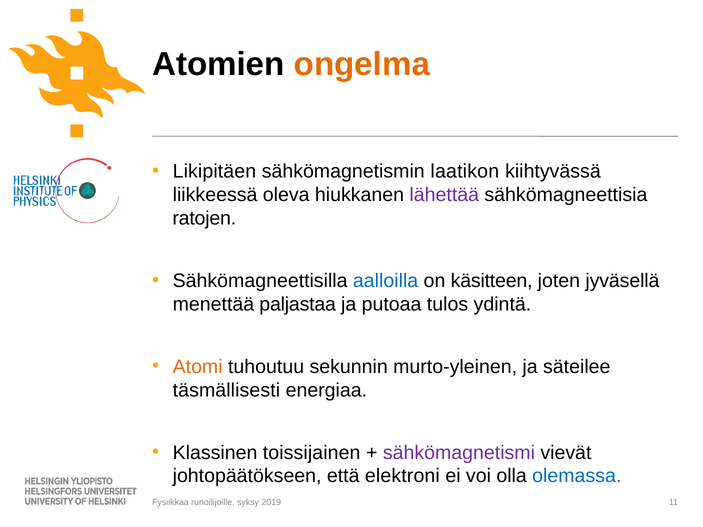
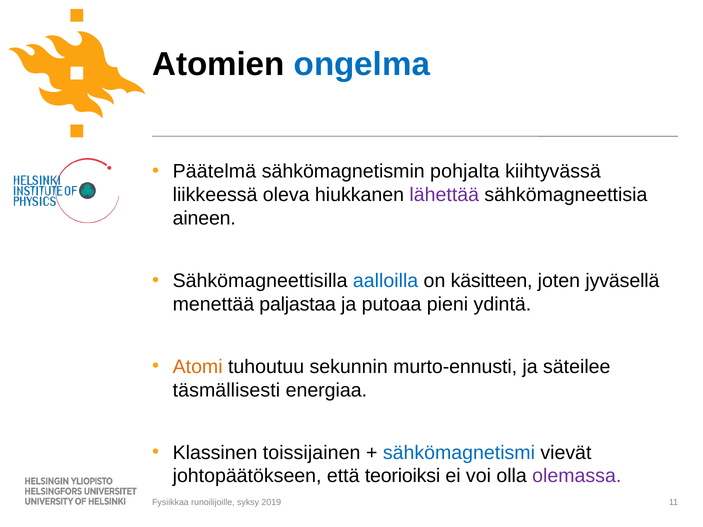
ongelma colour: orange -> blue (362, 64)
Likipitäen: Likipitäen -> Päätelmä (214, 172)
laatikon: laatikon -> pohjalta (465, 172)
ratojen: ratojen -> aineen (204, 218)
tulos: tulos -> pieni (448, 304)
murto-yleinen: murto-yleinen -> murto-ennusti (455, 367)
sähkömagnetismi colour: purple -> blue (459, 453)
elektroni: elektroni -> teorioiksi (403, 476)
olemassa colour: blue -> purple (577, 476)
